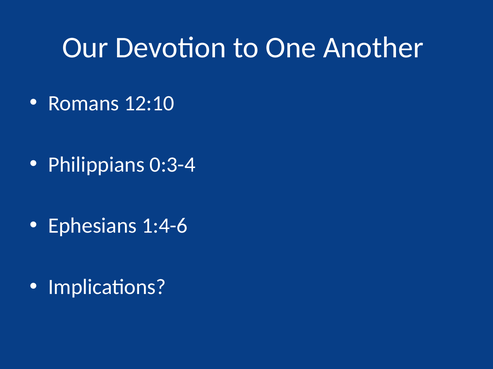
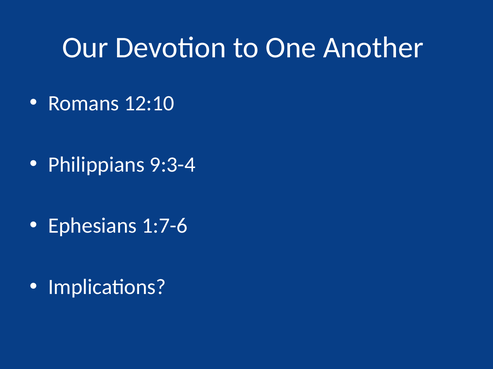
0:3-4: 0:3-4 -> 9:3-4 (173, 165)
1:4-6: 1:4-6 -> 1:7-6 (165, 226)
